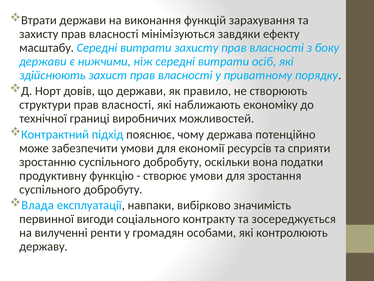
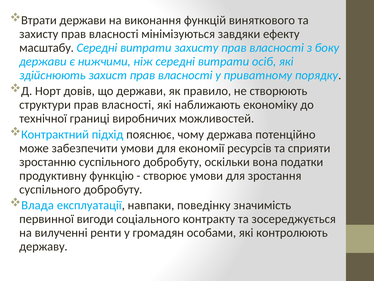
зарахування: зарахування -> виняткового (262, 20)
вибірково: вибірково -> поведінку (204, 205)
